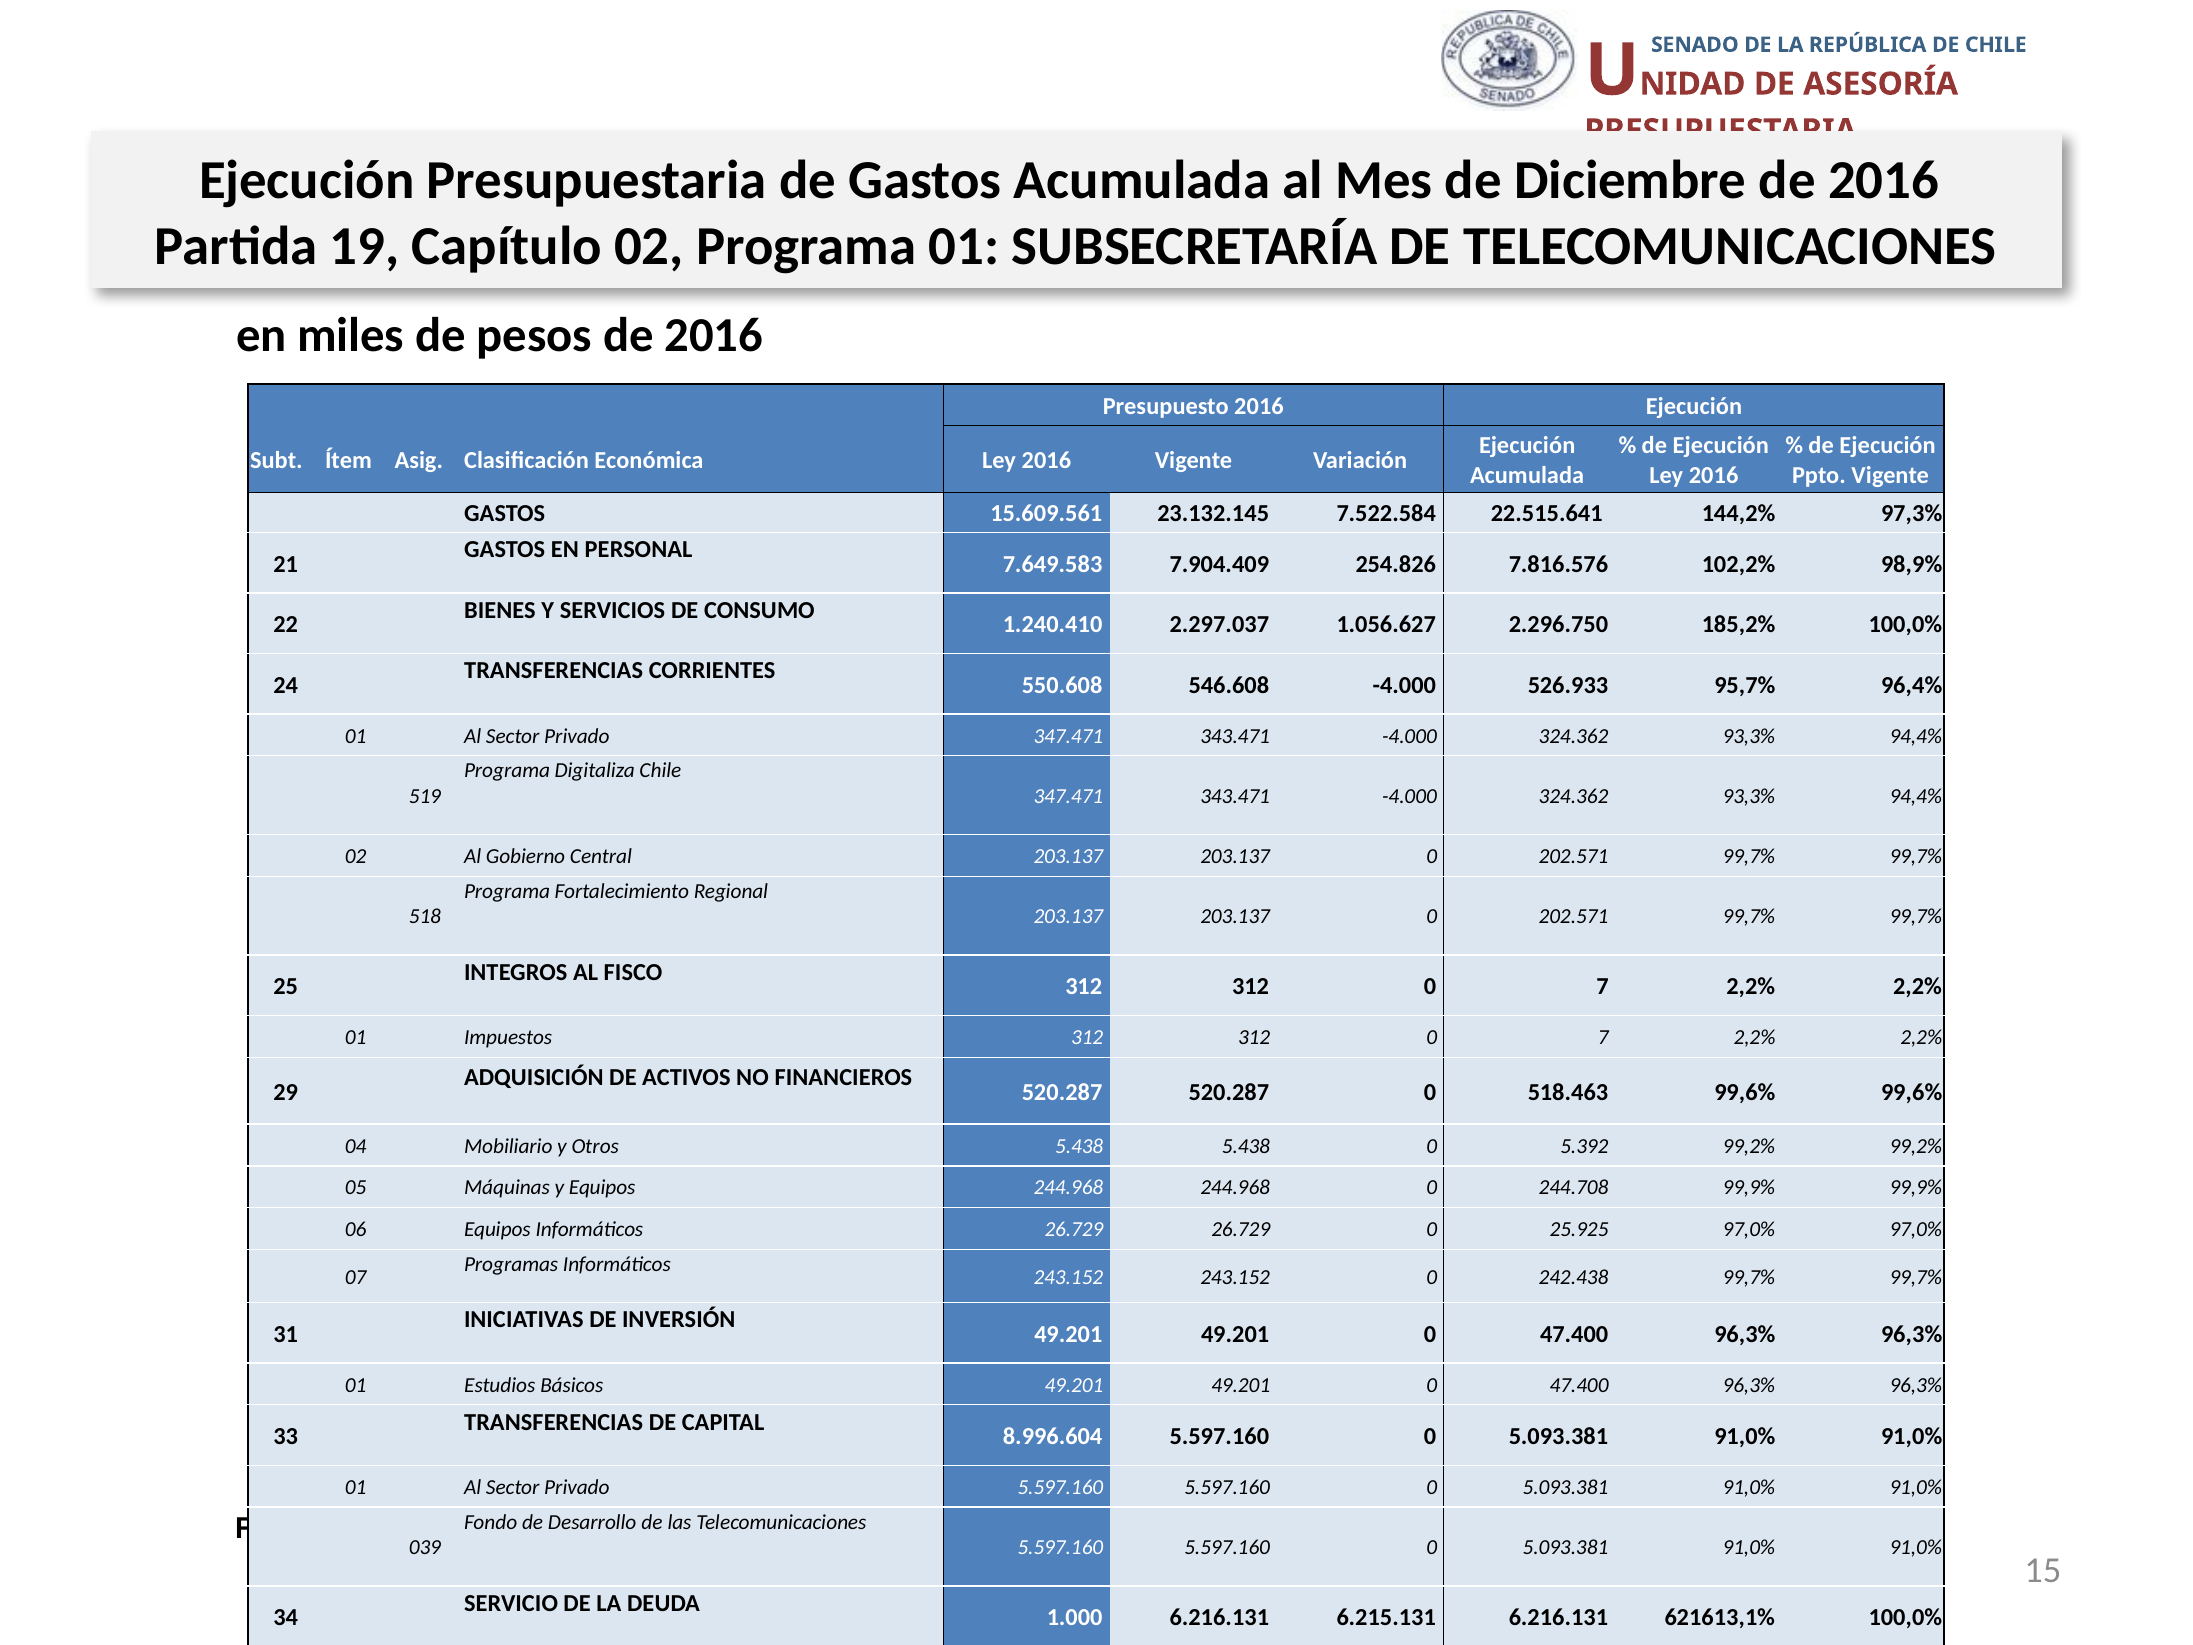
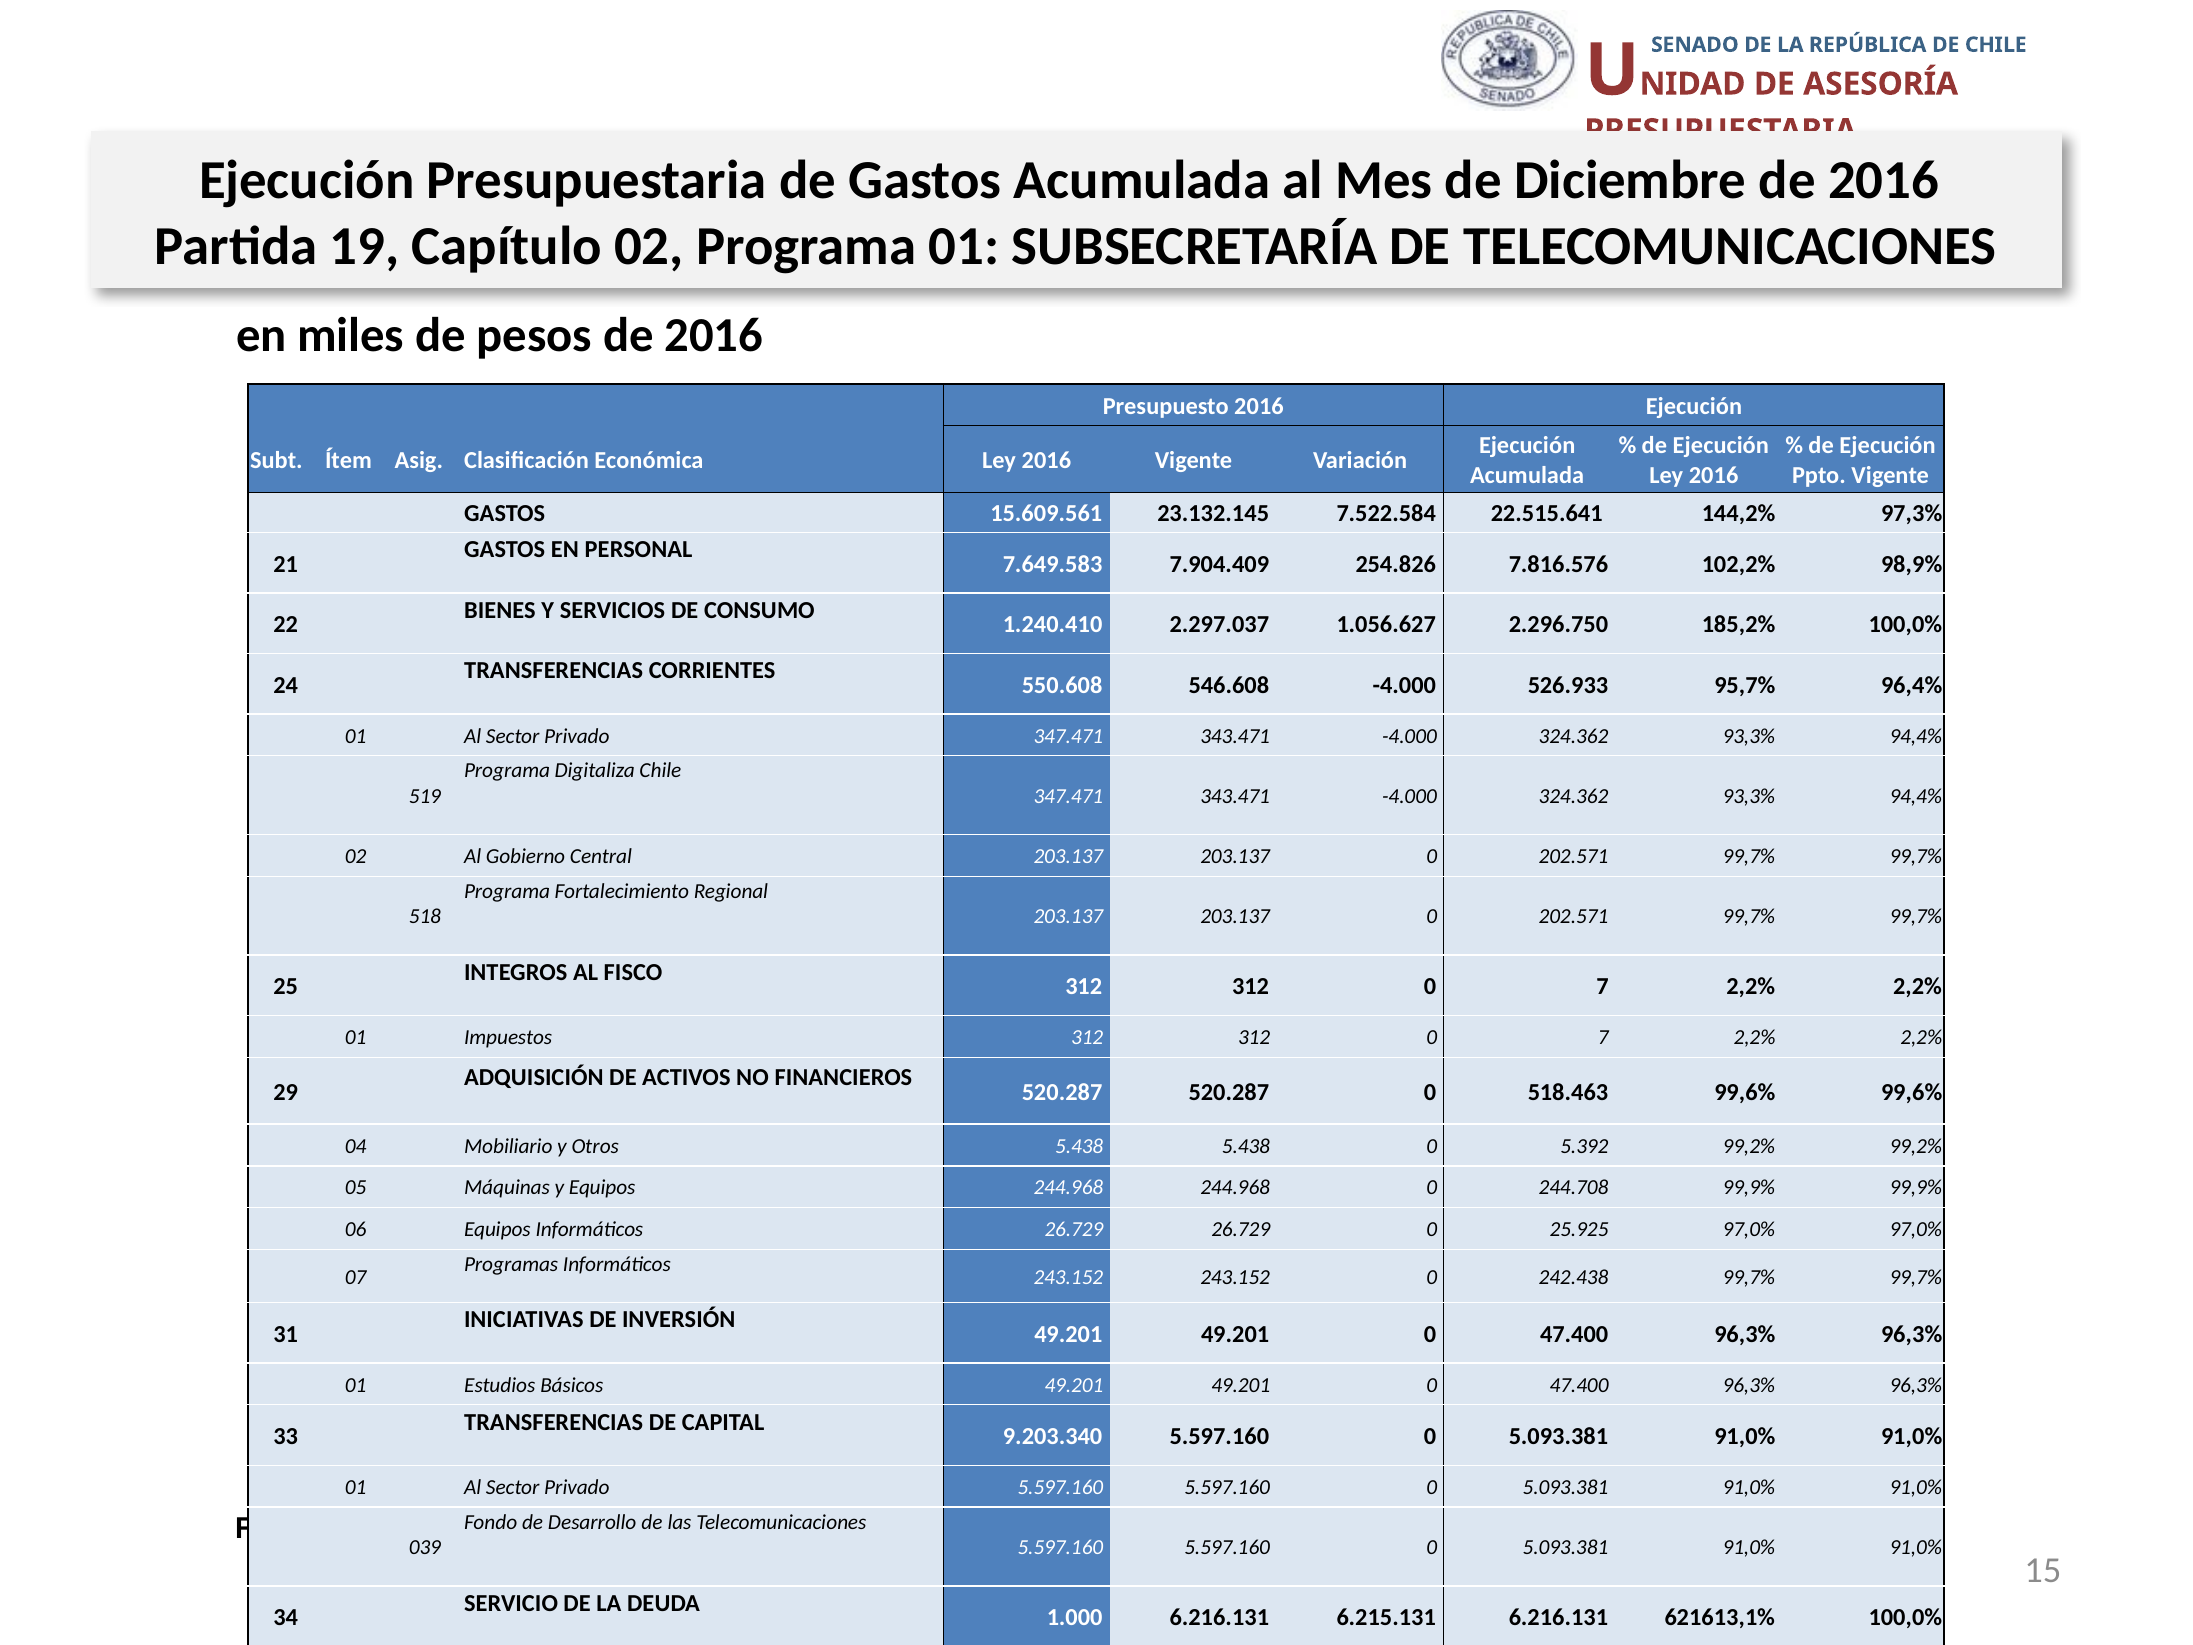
8.996.604: 8.996.604 -> 9.203.340 (1053, 1436)
